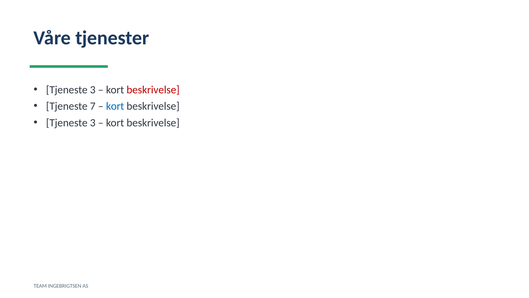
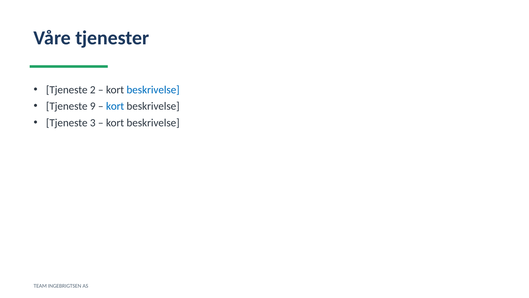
3: 3 -> 2 (93, 90)
beskrivelse colour: red -> blue (153, 90)
7: 7 -> 9 (93, 106)
